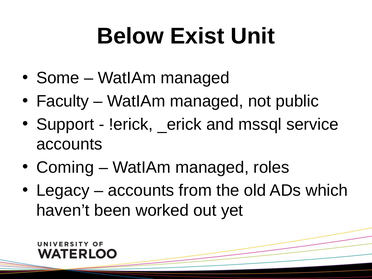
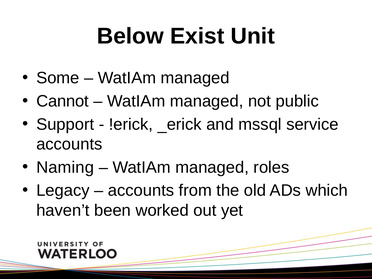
Faculty: Faculty -> Cannot (63, 101)
Coming: Coming -> Naming (65, 167)
